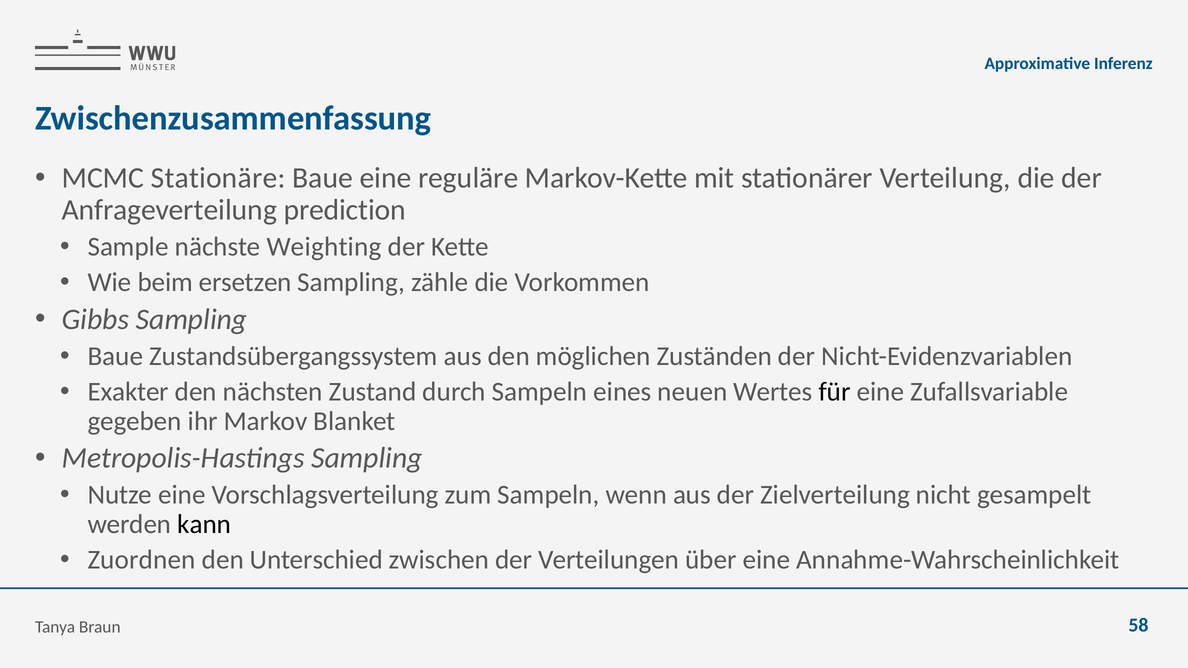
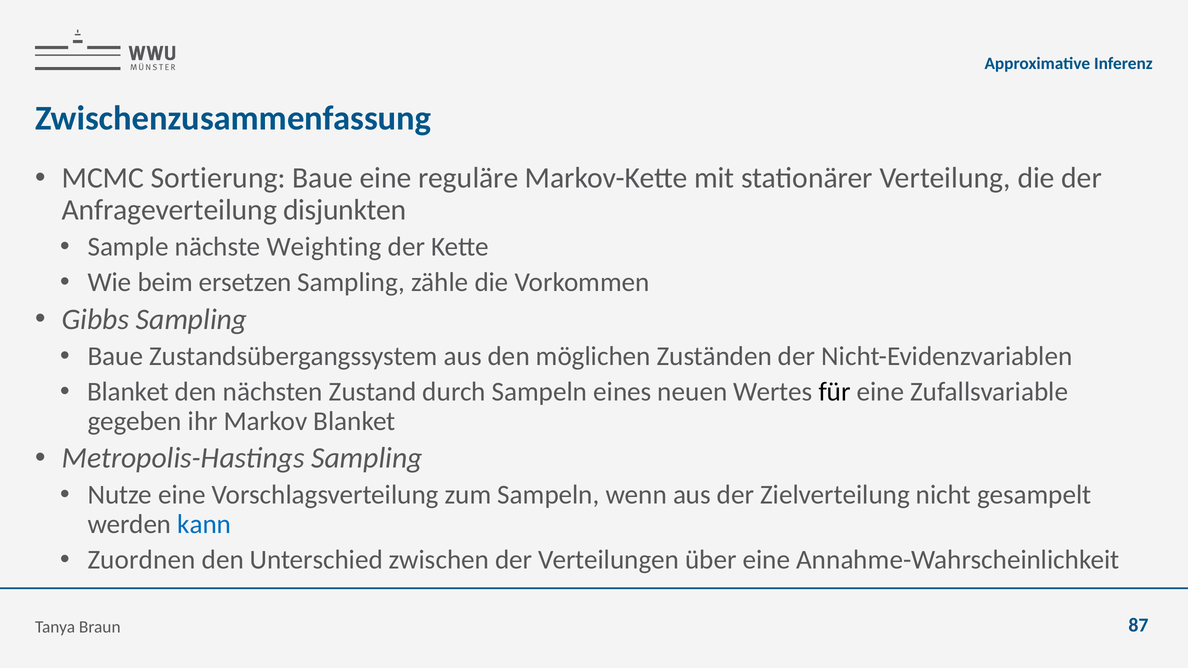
Stationäre: Stationäre -> Sortierung (218, 178)
prediction: prediction -> disjunkten (345, 210)
Exakter: Exakter -> Blanket (128, 391)
kann colour: black -> blue (204, 524)
58: 58 -> 87 (1138, 625)
